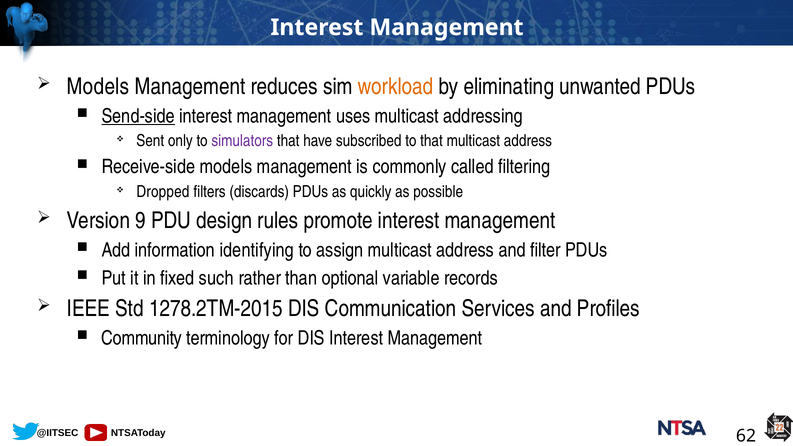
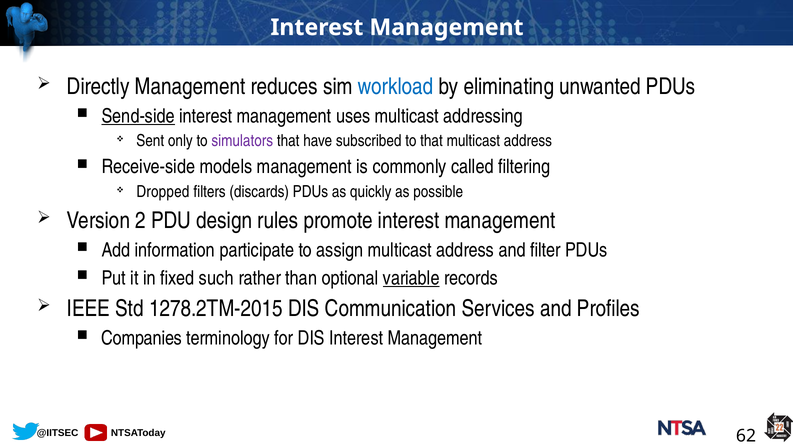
Models: Models -> Directly (98, 87)
workload colour: orange -> blue (396, 87)
9: 9 -> 2 (141, 221)
identifying: identifying -> participate (257, 250)
variable underline: none -> present (411, 278)
Community: Community -> Companies (142, 338)
